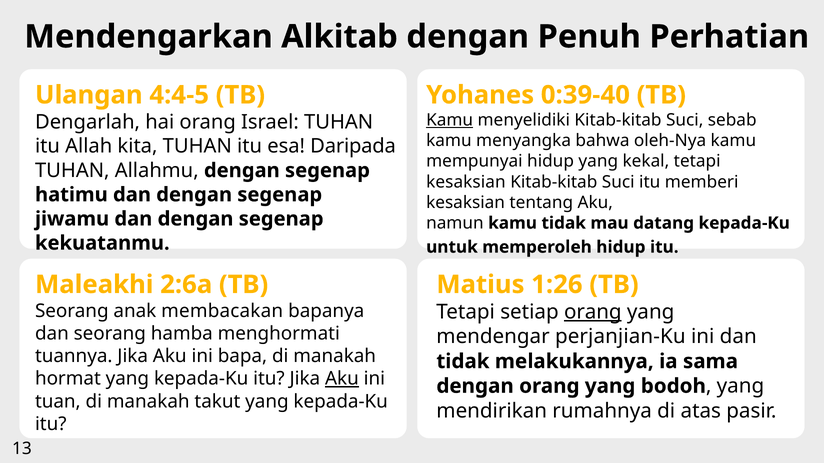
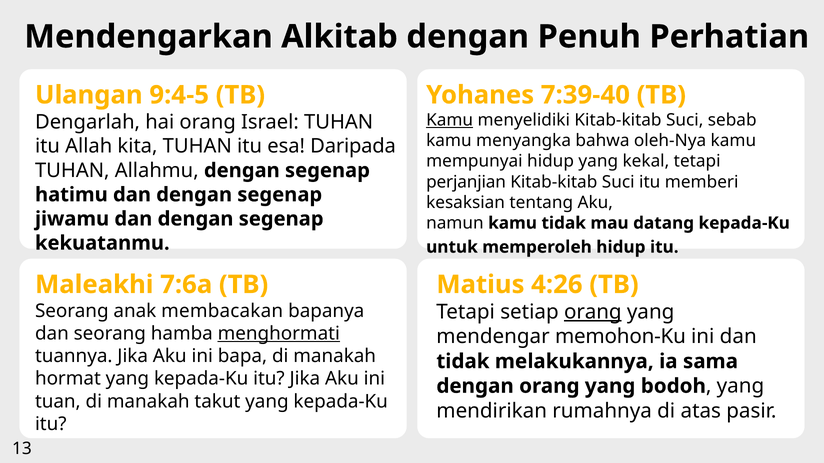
4:4-5: 4:4-5 -> 9:4-5 (179, 95)
0:39-40: 0:39-40 -> 7:39-40 (585, 95)
kesaksian: kesaksian -> perjanjian (466, 182)
2:6a: 2:6a -> 7:6a (186, 285)
1:26: 1:26 -> 4:26 (557, 285)
menghormati underline: none -> present (279, 334)
perjanjian-Ku: perjanjian-Ku -> memohon-Ku (620, 337)
Aku underline: present -> none (342, 379)
